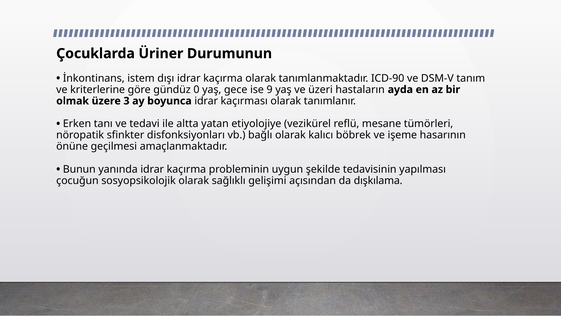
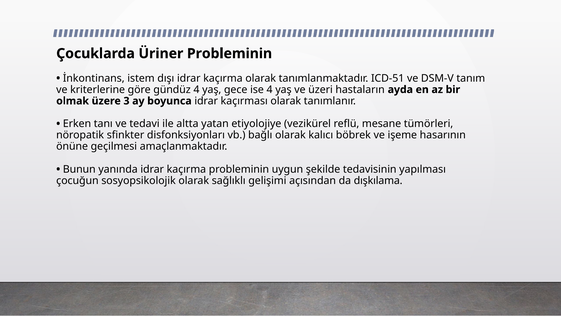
Üriner Durumunun: Durumunun -> Probleminin (230, 53)
ICD-90: ICD-90 -> ICD-51 (388, 78)
gündüz 0: 0 -> 4 (196, 89)
ise 9: 9 -> 4 (270, 89)
